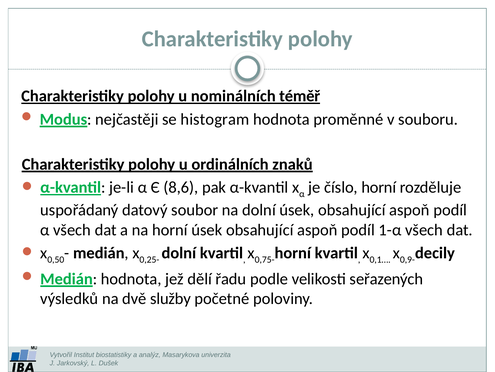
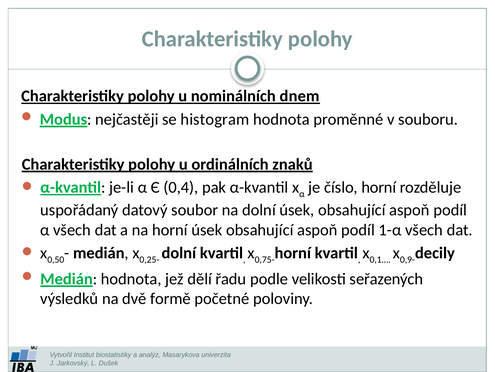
téměř: téměř -> dnem (300, 96)
8,6: 8,6 -> 0,4 (181, 187)
služby: služby -> formě (171, 298)
